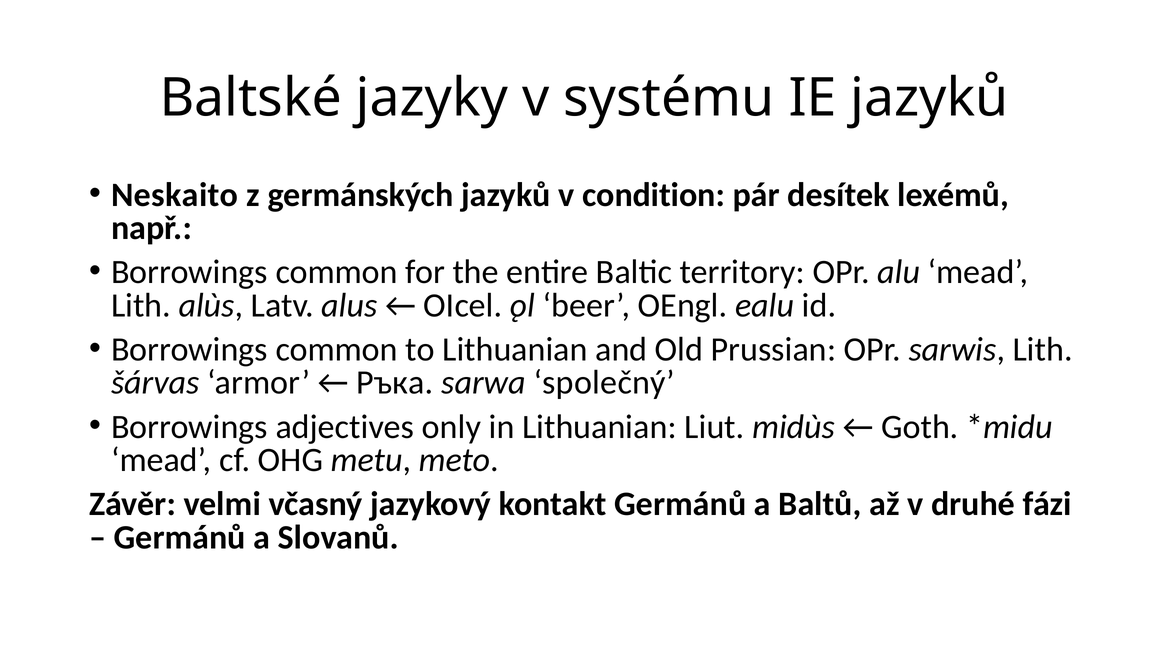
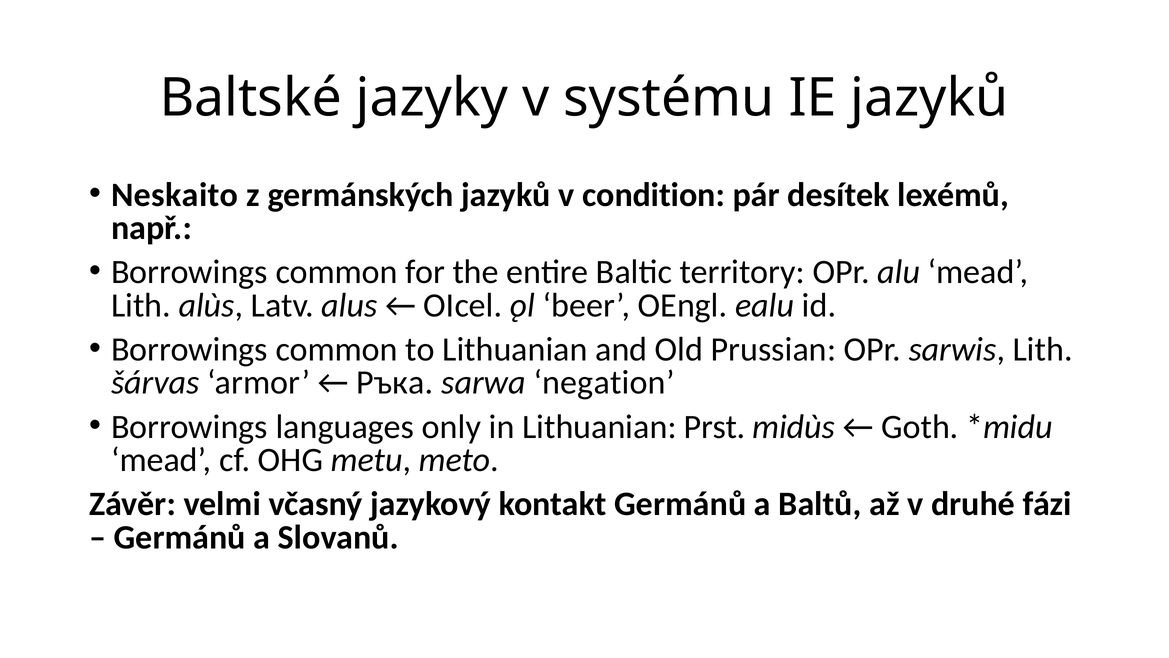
společný: společný -> negation (604, 382)
adjectives: adjectives -> languages (345, 427)
Liut: Liut -> Prst (715, 427)
